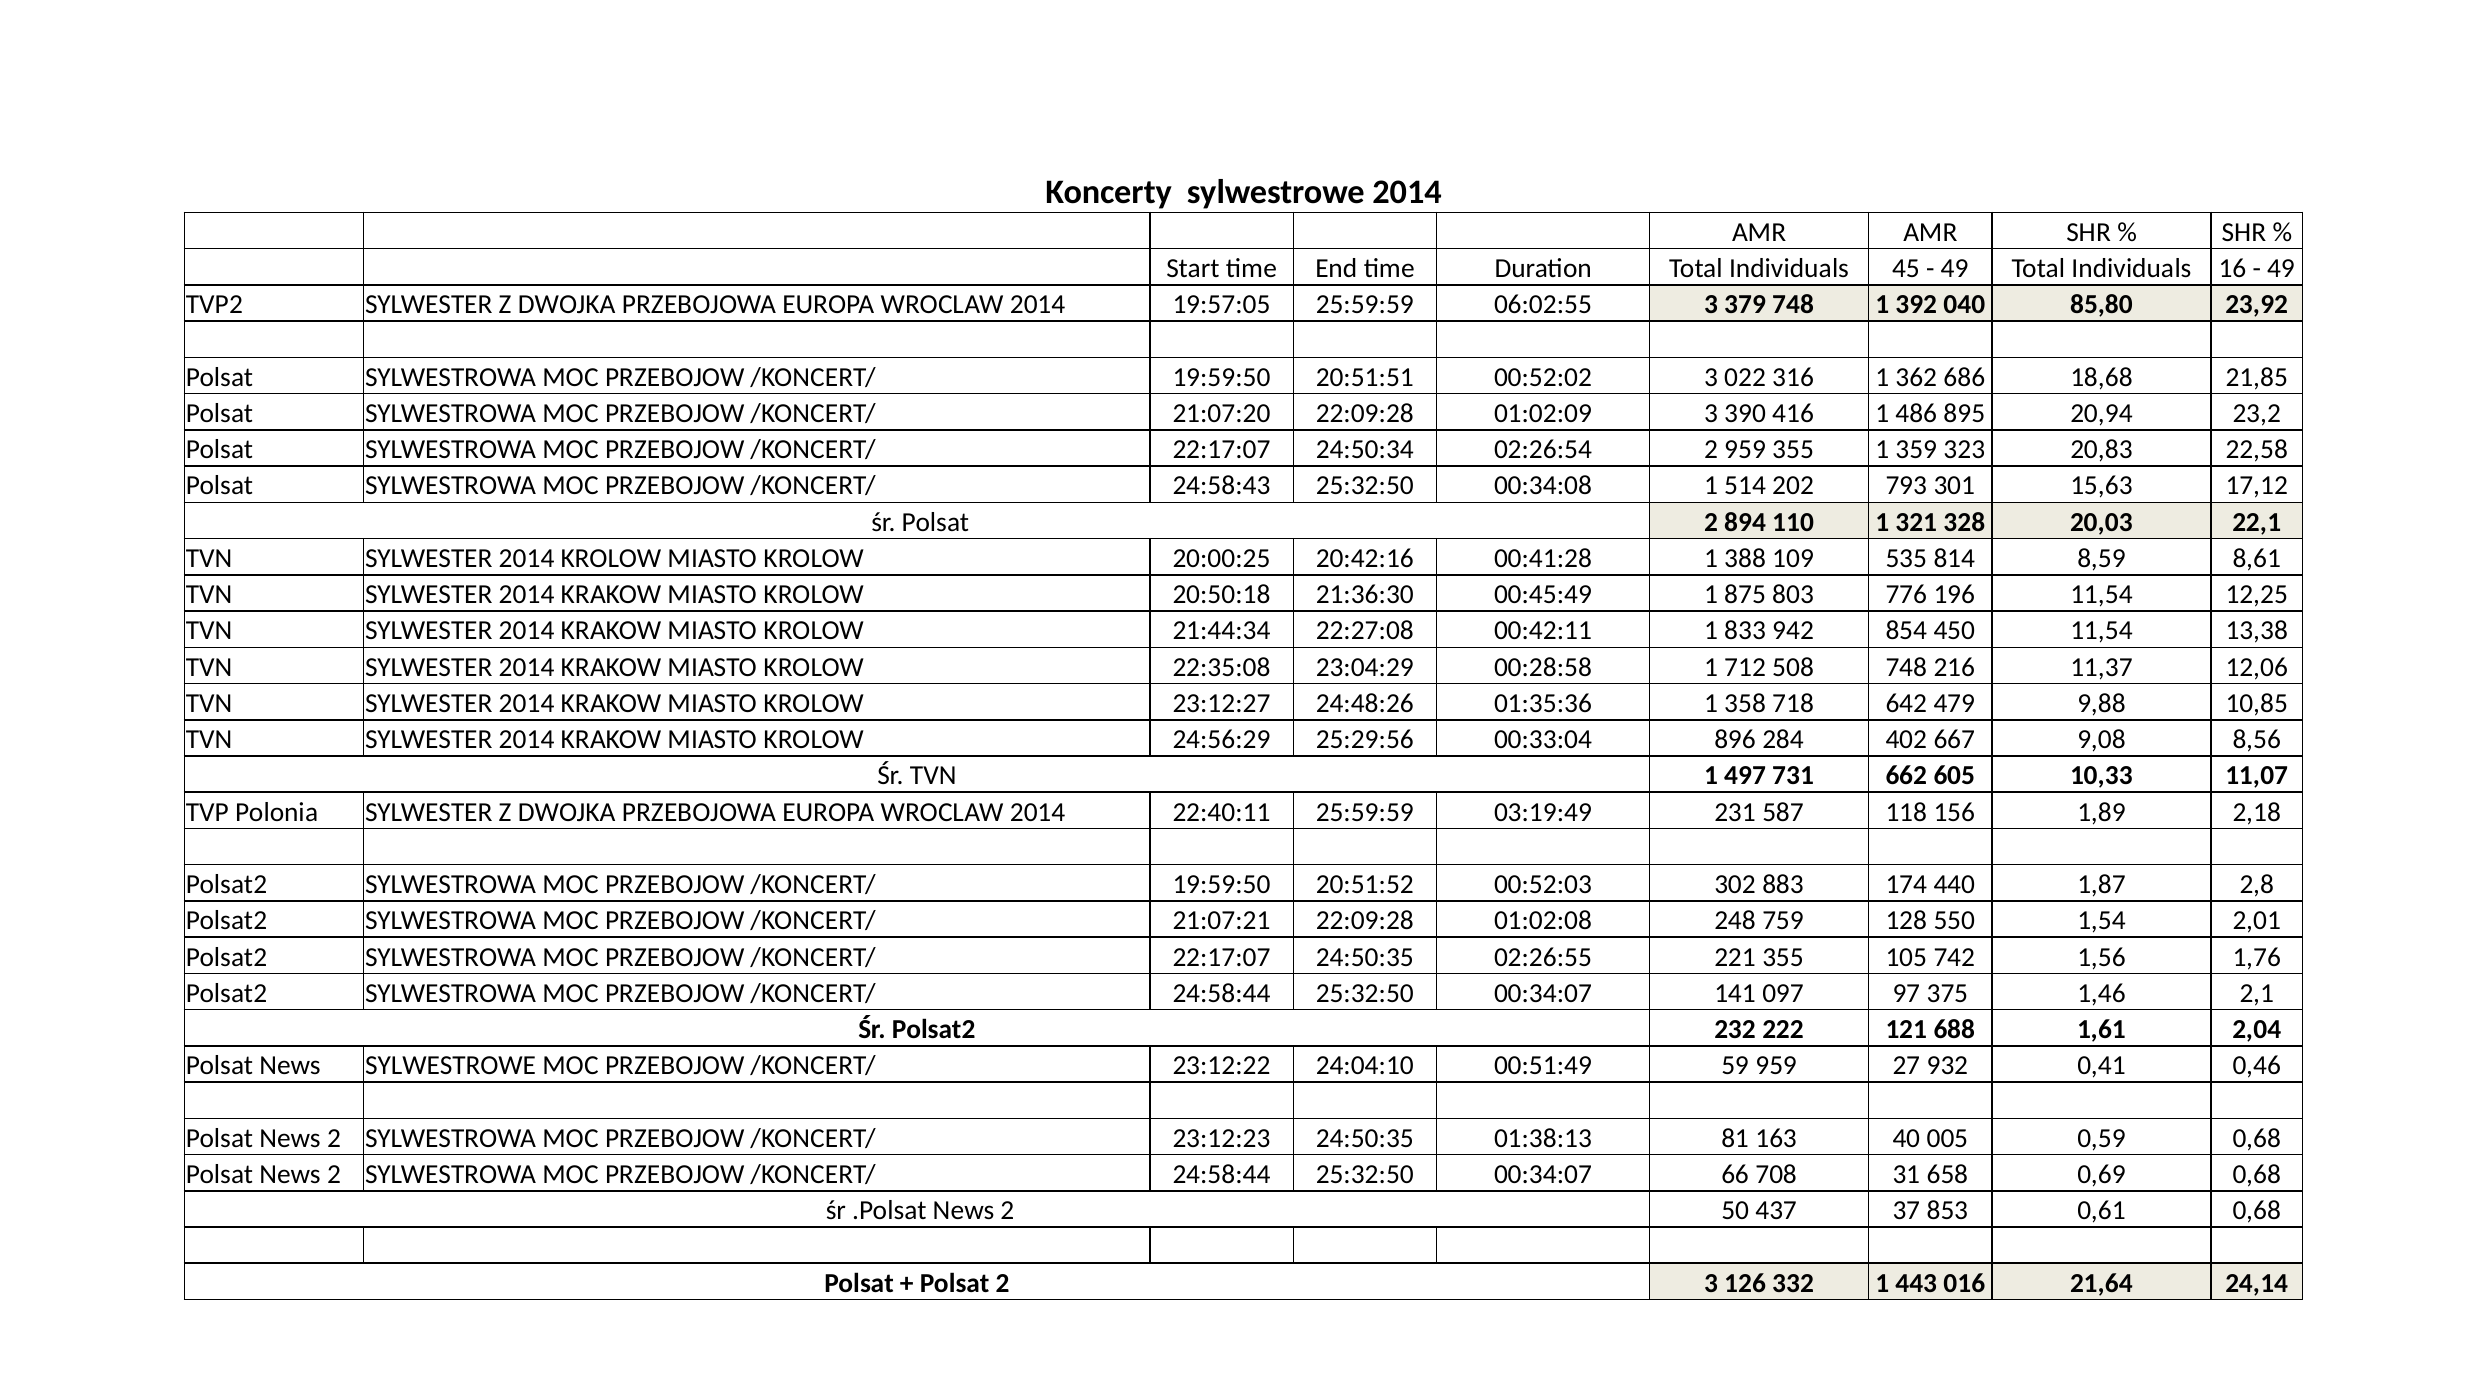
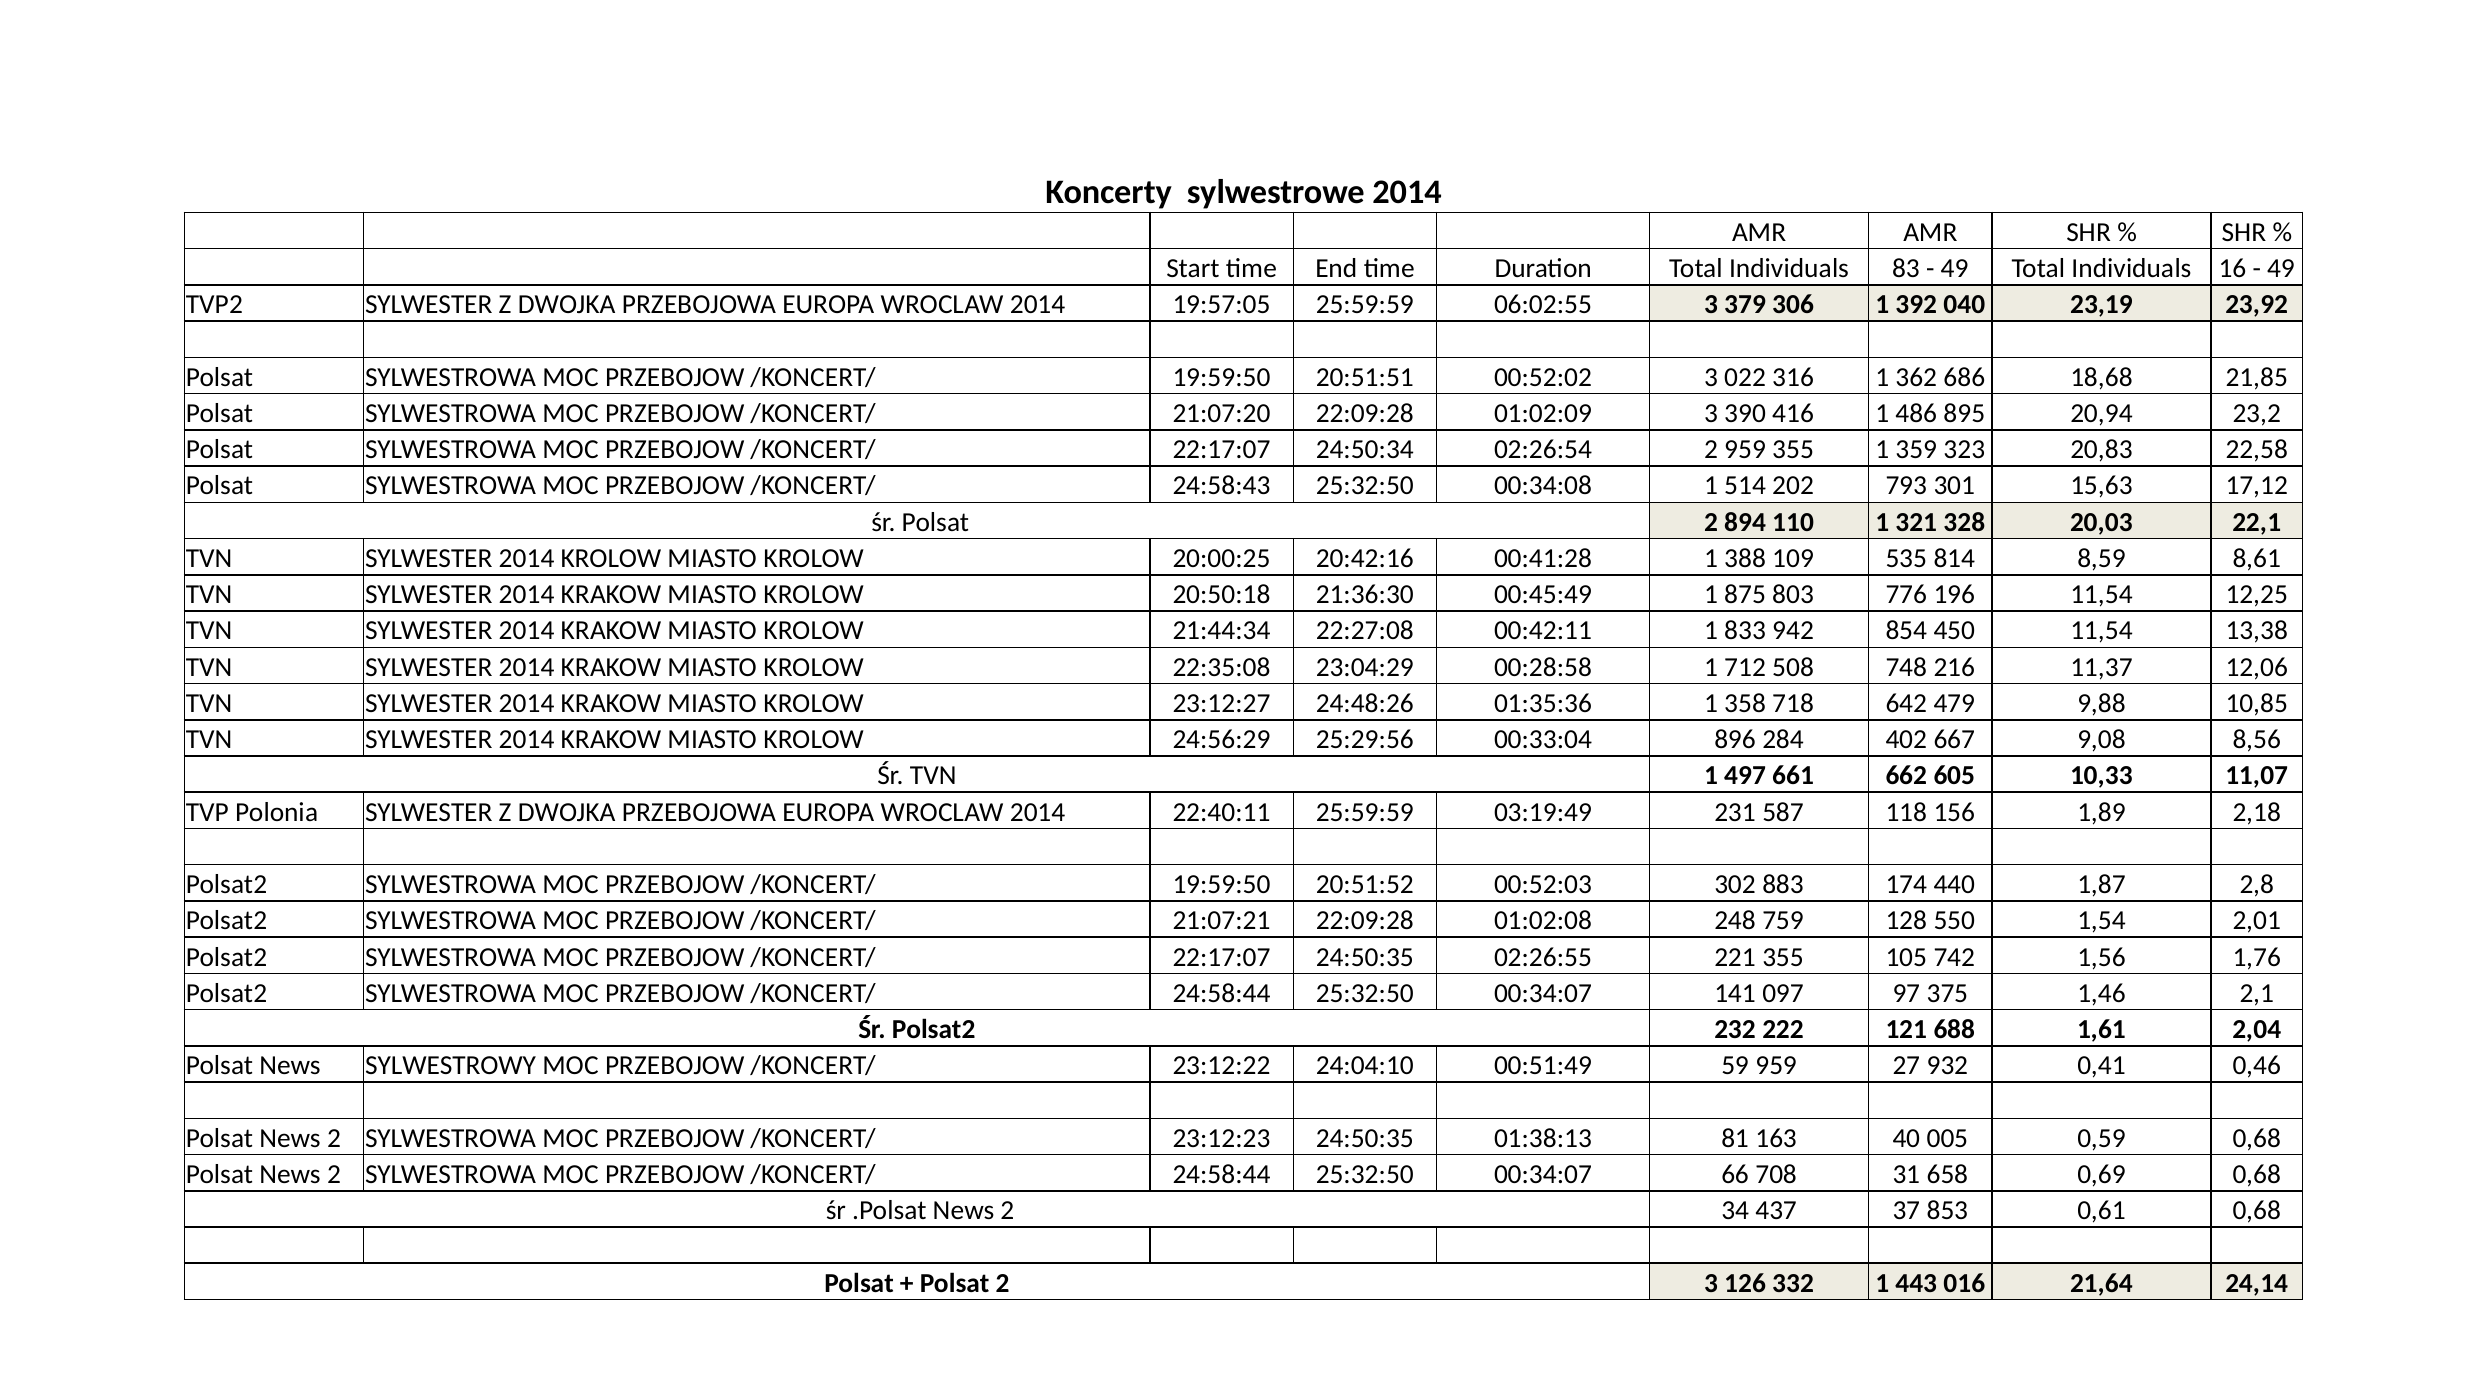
45: 45 -> 83 (1906, 269)
379 748: 748 -> 306 (1793, 305)
85,80: 85,80 -> 23,19 (2101, 305)
731: 731 -> 661 (1793, 776)
News SYLWESTROWE: SYLWESTROWE -> SYLWESTROWY (451, 1066)
50: 50 -> 34 (1735, 1211)
